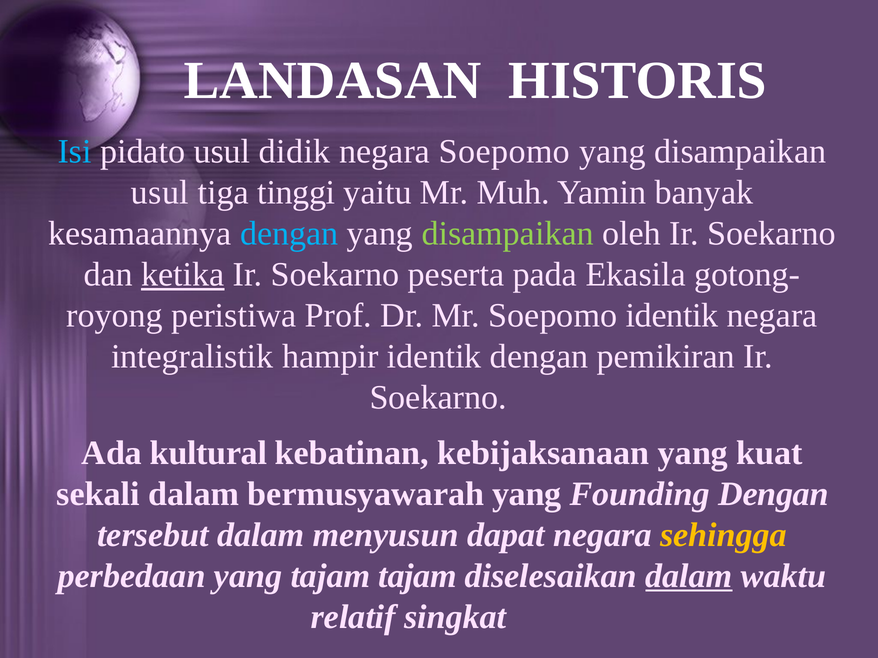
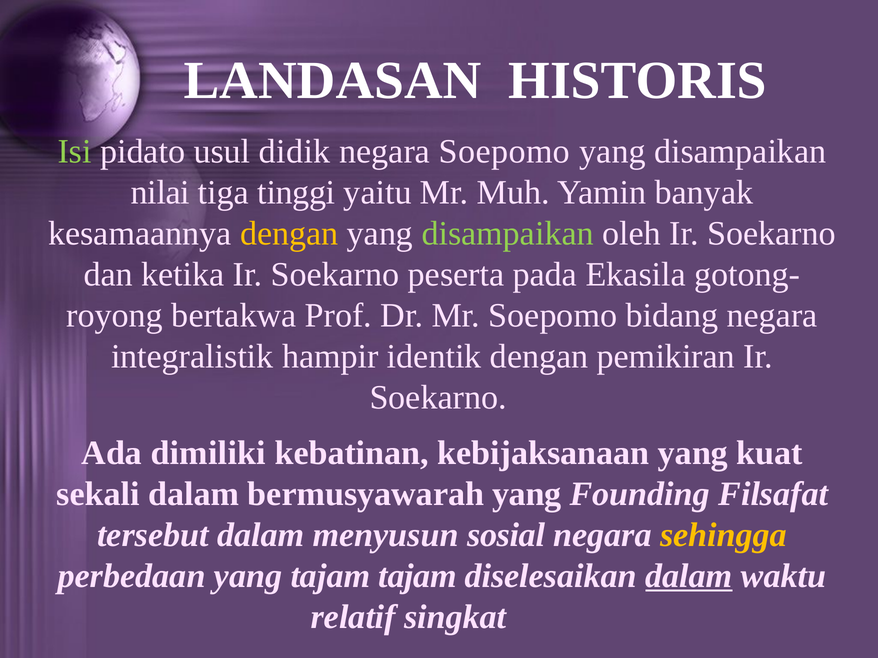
Isi colour: light blue -> light green (75, 152)
usul: usul -> nilai (160, 193)
dengan colour: light blue -> yellow (289, 234)
ketika underline: present -> none (183, 275)
peristiwa: peristiwa -> bertakwa (234, 316)
Soepomo identik: identik -> bidang (672, 316)
kultural: kultural -> dimiliki (208, 453)
Founding Dengan: Dengan -> Filsafat (773, 494)
dapat: dapat -> sosial (506, 535)
